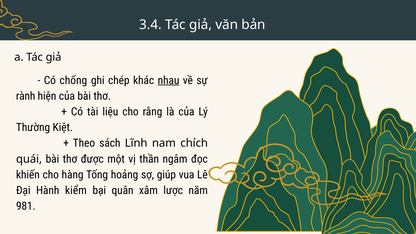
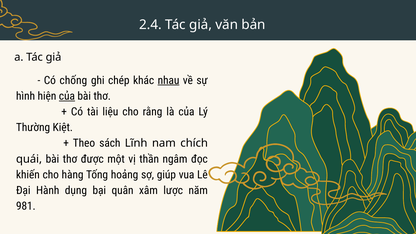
3.4: 3.4 -> 2.4 (151, 25)
rành: rành -> hình (26, 96)
của underline: none -> present (67, 96)
kiểm: kiểm -> dụng (76, 190)
